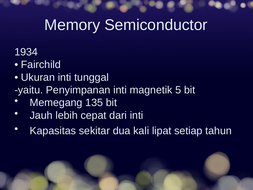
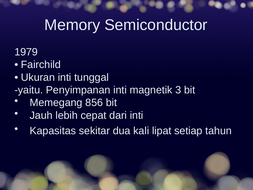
1934: 1934 -> 1979 (26, 52)
5: 5 -> 3 (178, 90)
135: 135 -> 856 (94, 103)
